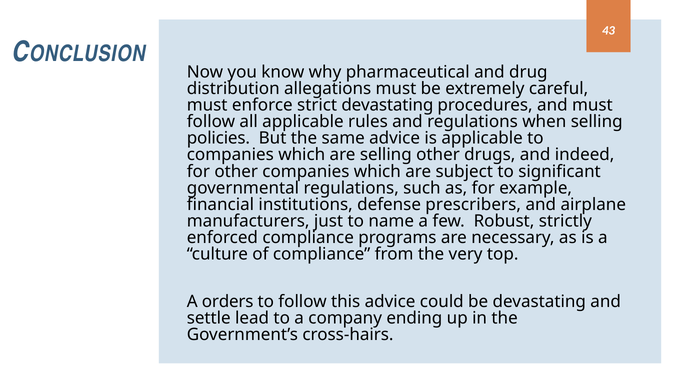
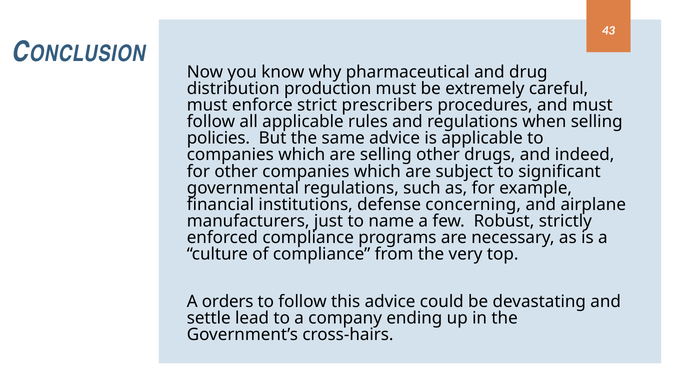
allegations: allegations -> production (328, 89)
strict devastating: devastating -> prescribers (387, 105)
prescribers: prescribers -> concerning (473, 205)
